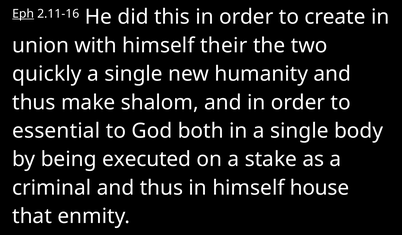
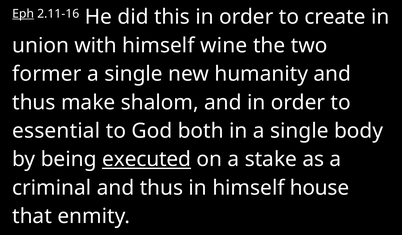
their: their -> wine (224, 46)
quickly: quickly -> former (47, 74)
executed underline: none -> present (147, 160)
